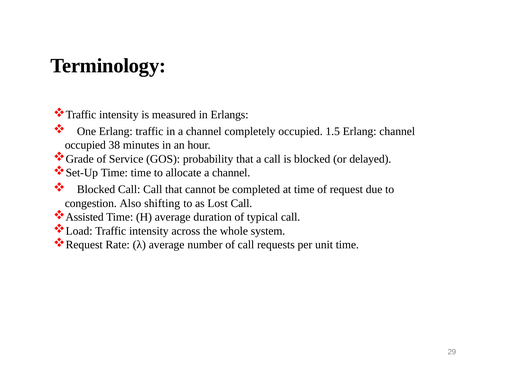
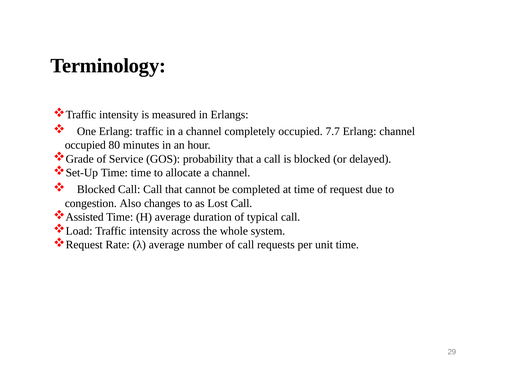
1.5: 1.5 -> 7.7 (333, 131)
38: 38 -> 80 (114, 145)
shifting: shifting -> changes (162, 203)
